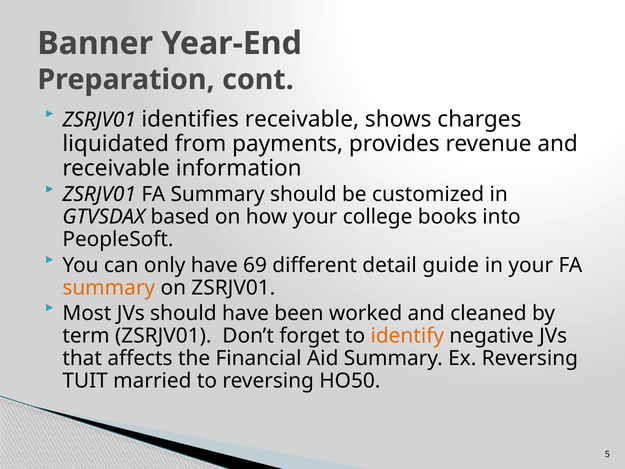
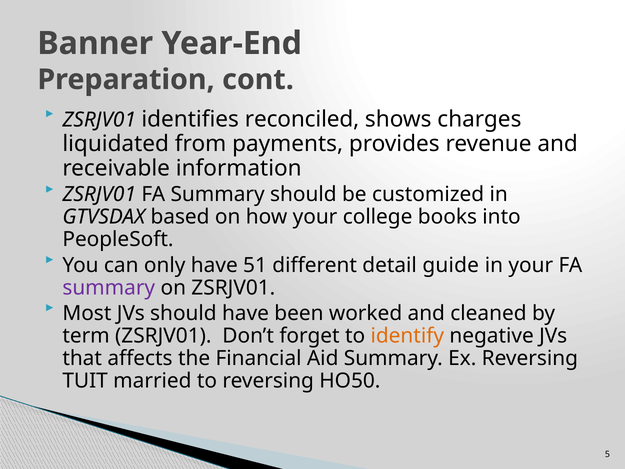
identifies receivable: receivable -> reconciled (302, 119)
69: 69 -> 51 (255, 265)
summary colour: orange -> purple (109, 288)
